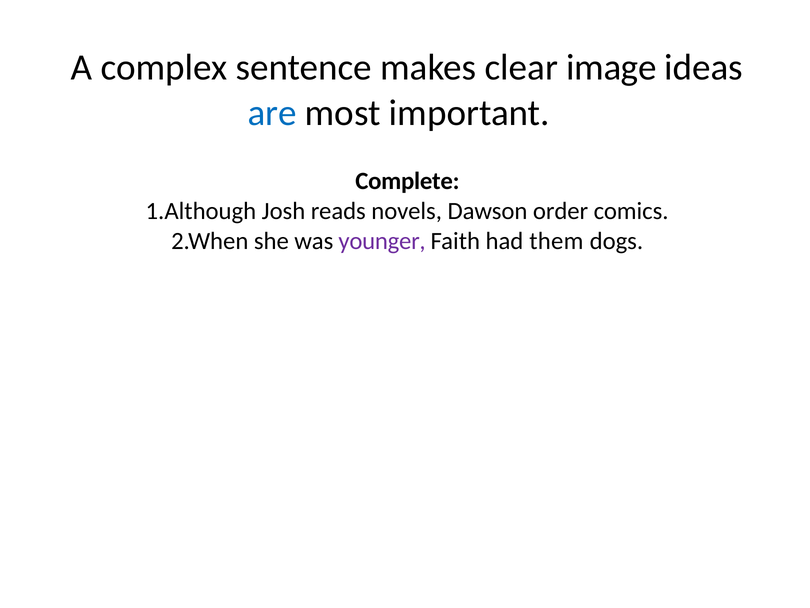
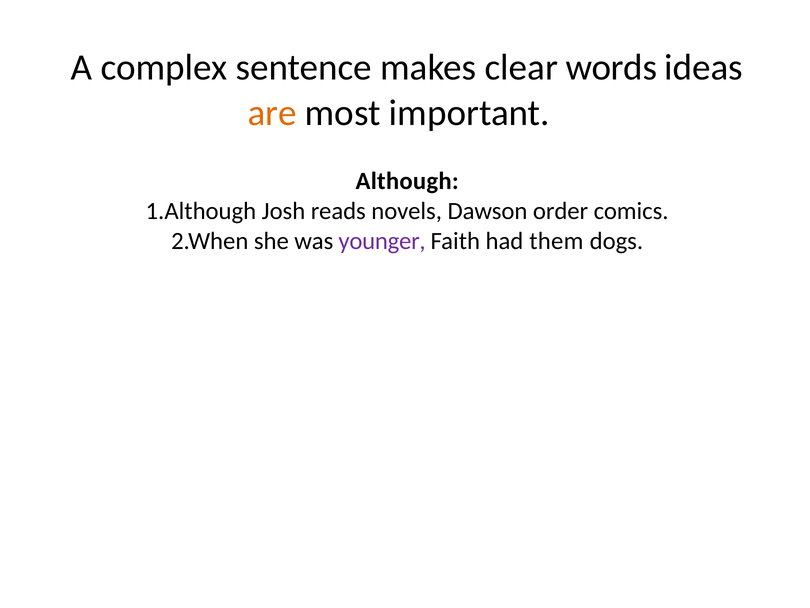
image: image -> words (611, 68)
are colour: blue -> orange (272, 113)
Complete: Complete -> Although (407, 181)
